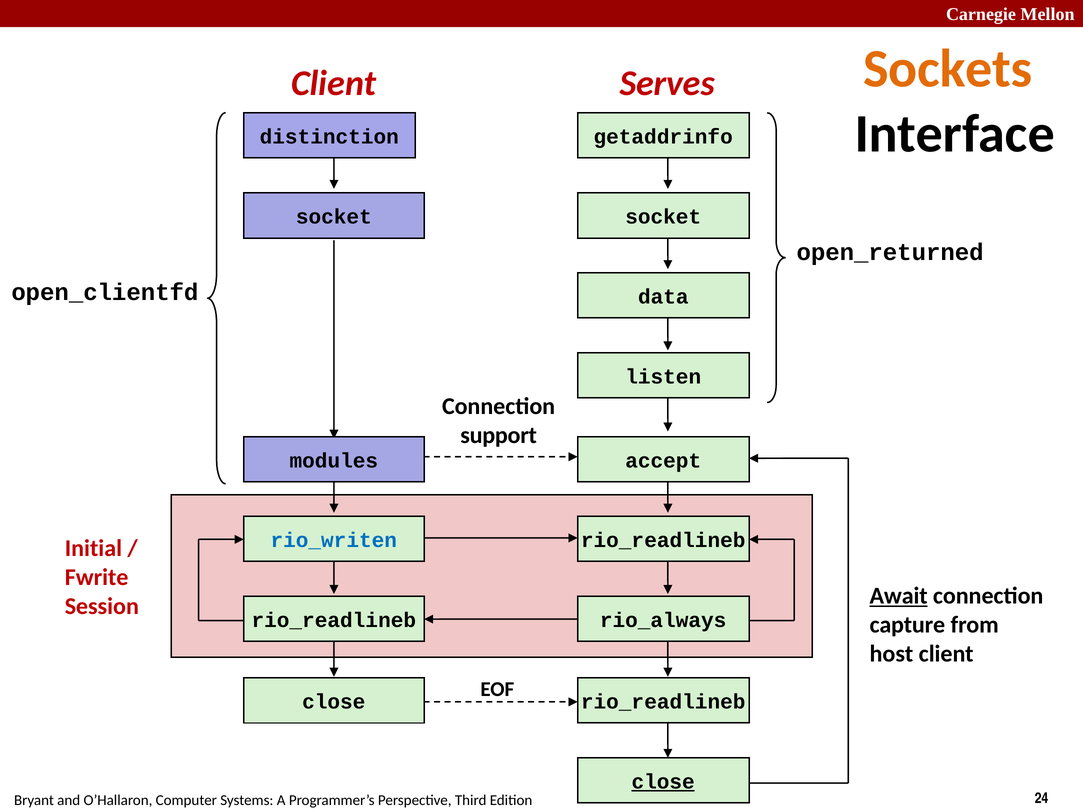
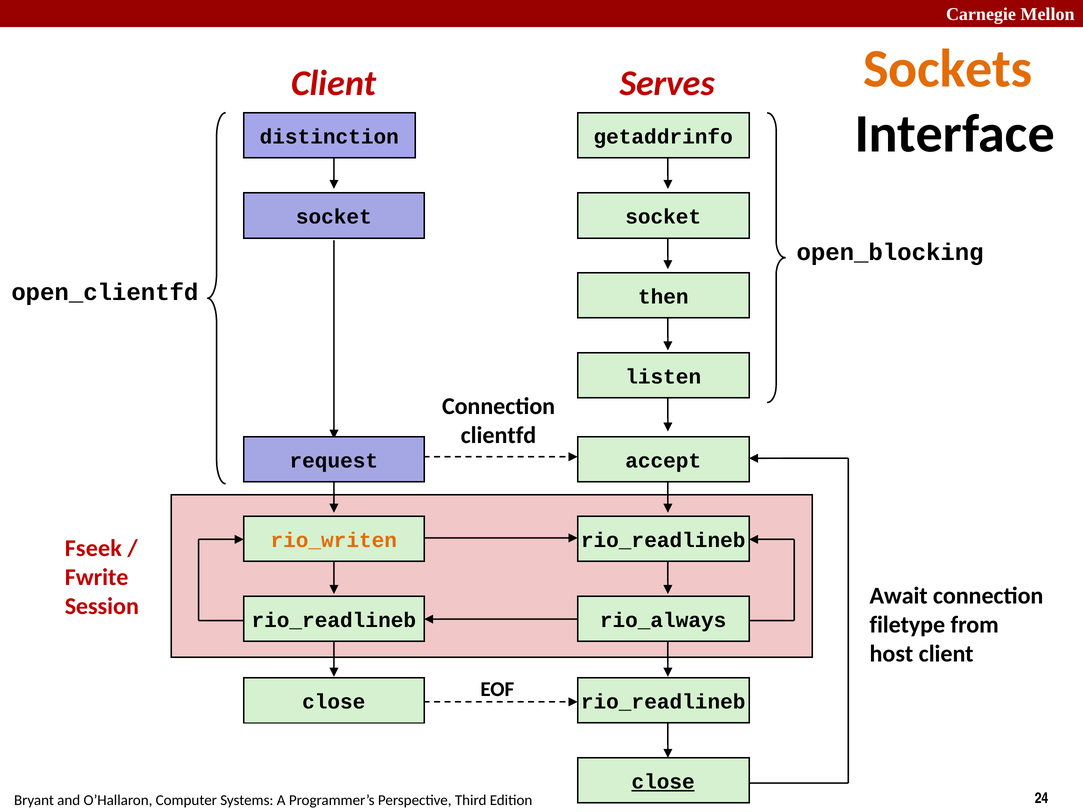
open_returned: open_returned -> open_blocking (890, 252)
data: data -> then (663, 297)
support: support -> clientfd (498, 435)
modules: modules -> request (334, 461)
rio_writen colour: blue -> orange (334, 541)
Initial: Initial -> Fseek (93, 549)
Await underline: present -> none (899, 596)
capture: capture -> filetype (907, 625)
